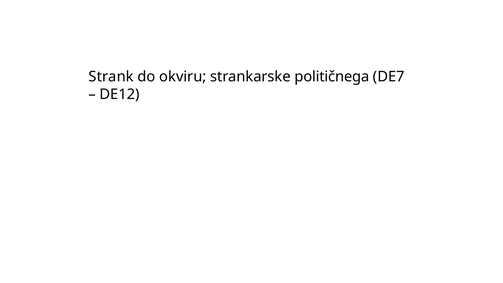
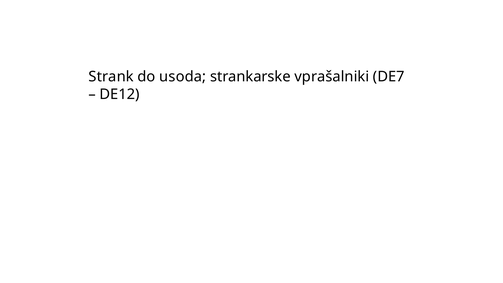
okviru: okviru -> usoda (183, 77)
političnega: političnega -> vprašalniki (332, 77)
